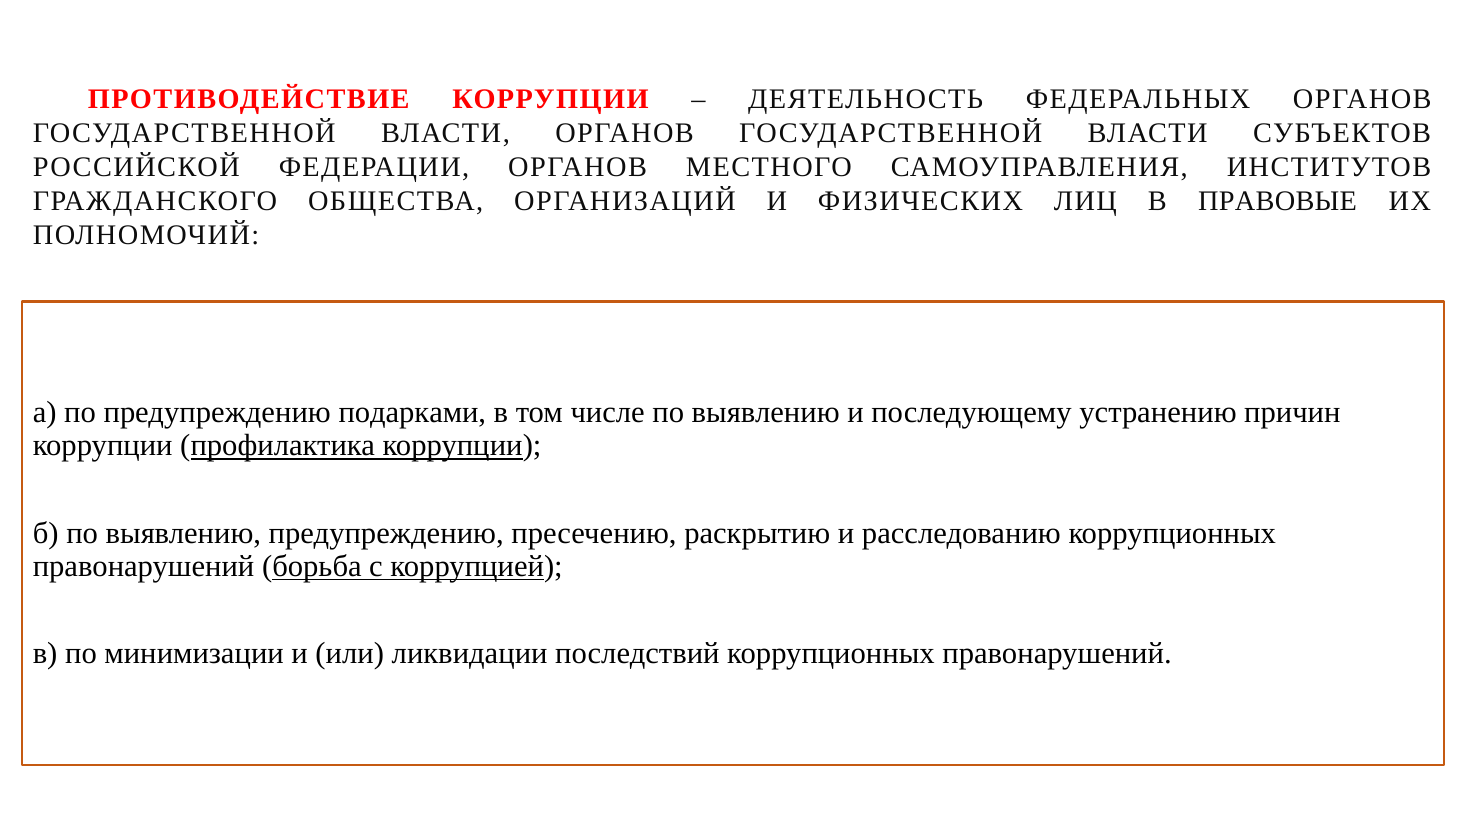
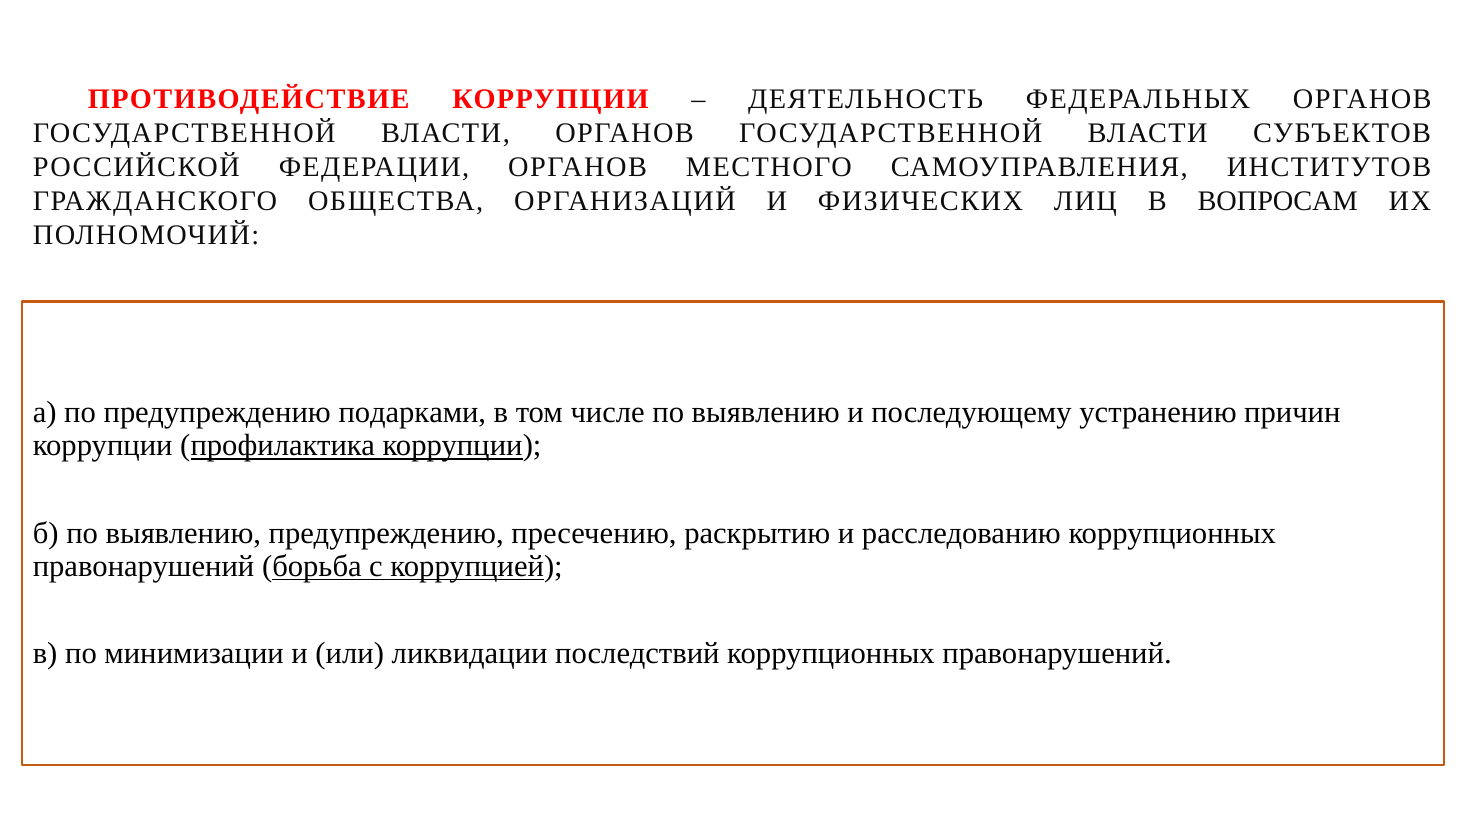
ПРАВОВЫЕ: ПРАВОВЫЕ -> ВОПРОСАМ (1278, 201)
